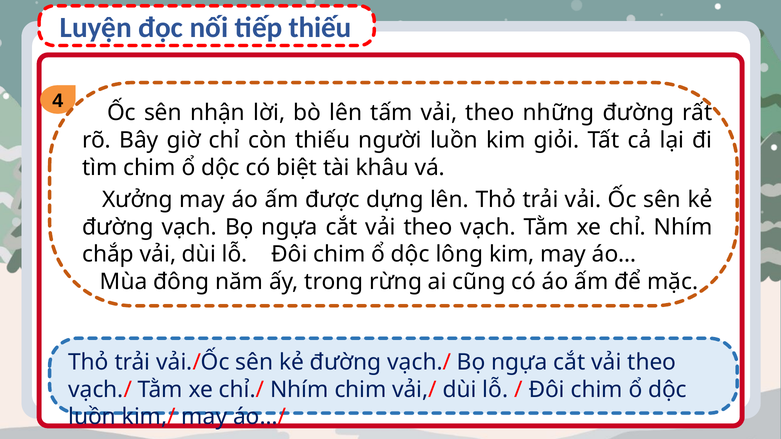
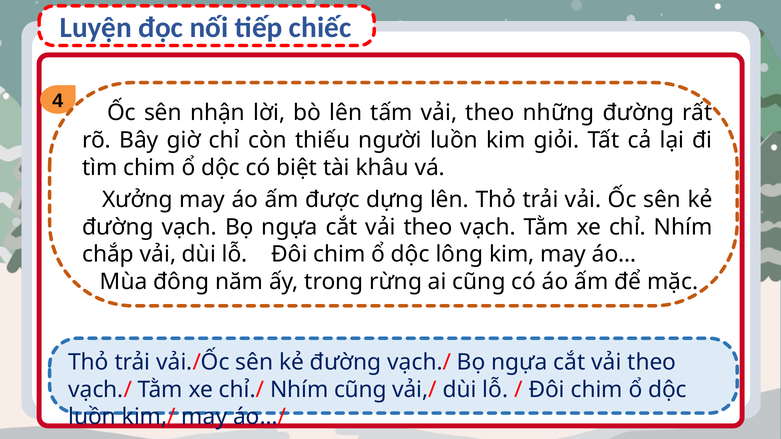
tiếp thiếu: thiếu -> chiếc (320, 27)
Nhím chim: chim -> cũng (360, 390)
